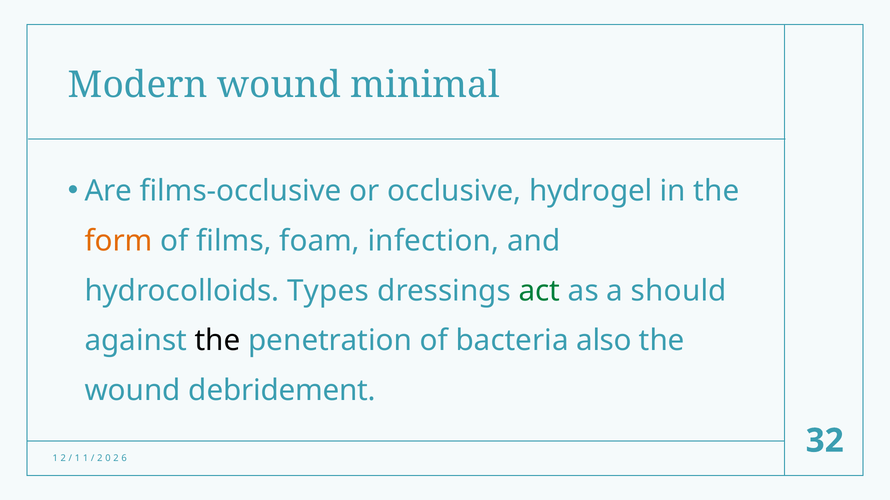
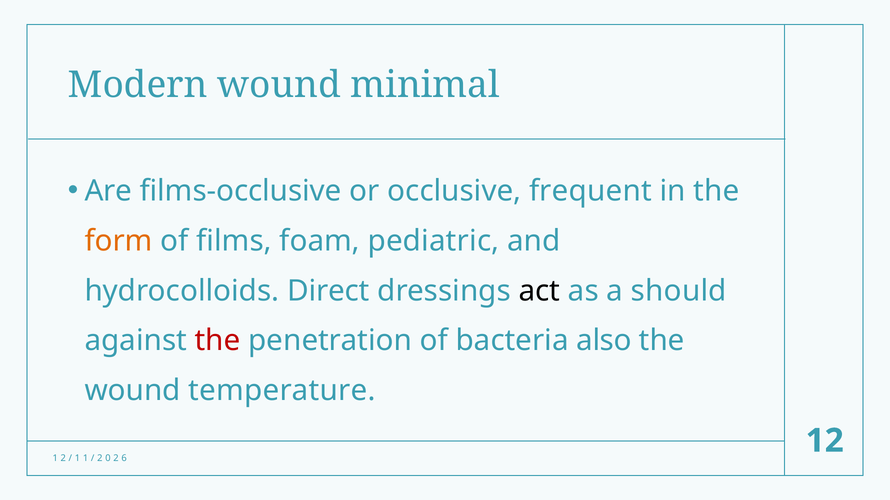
hydrogel: hydrogel -> frequent (590, 191)
infection: infection -> pediatric (434, 241)
Types: Types -> Direct (328, 291)
act colour: green -> black (539, 291)
the colour: black -> red (218, 341)
debridement: debridement -> temperature (282, 391)
32: 32 -> 12 (825, 441)
